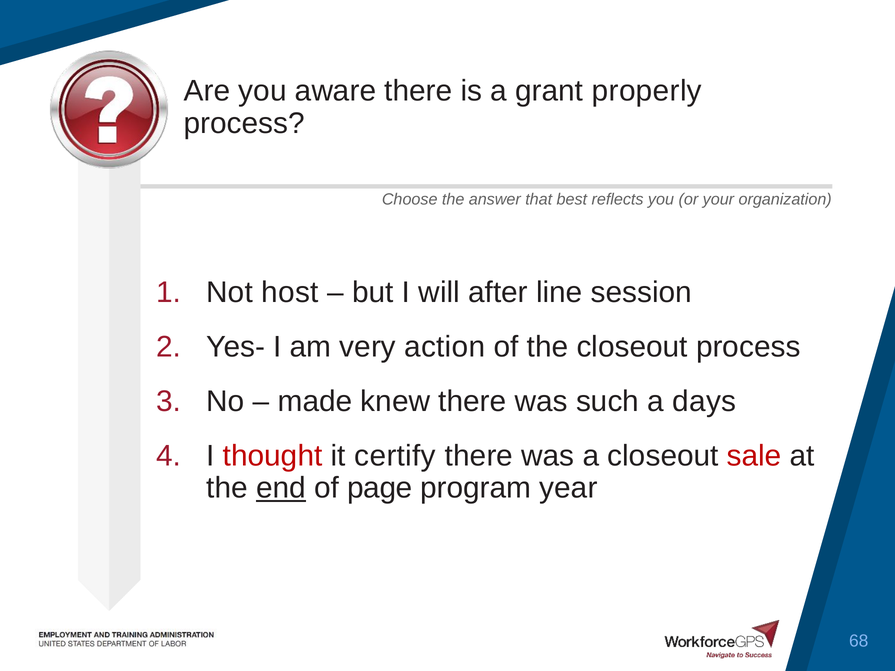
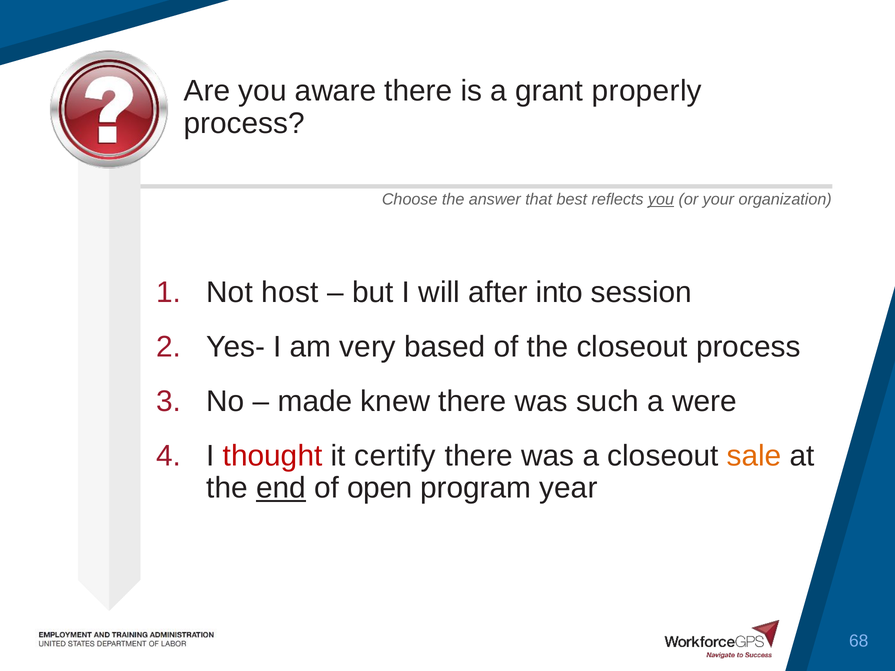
you underline: none -> present (661, 199)
line: line -> into (559, 292)
action: action -> based (445, 347)
days: days -> were (704, 401)
sale colour: red -> orange (754, 456)
page: page -> open (380, 488)
